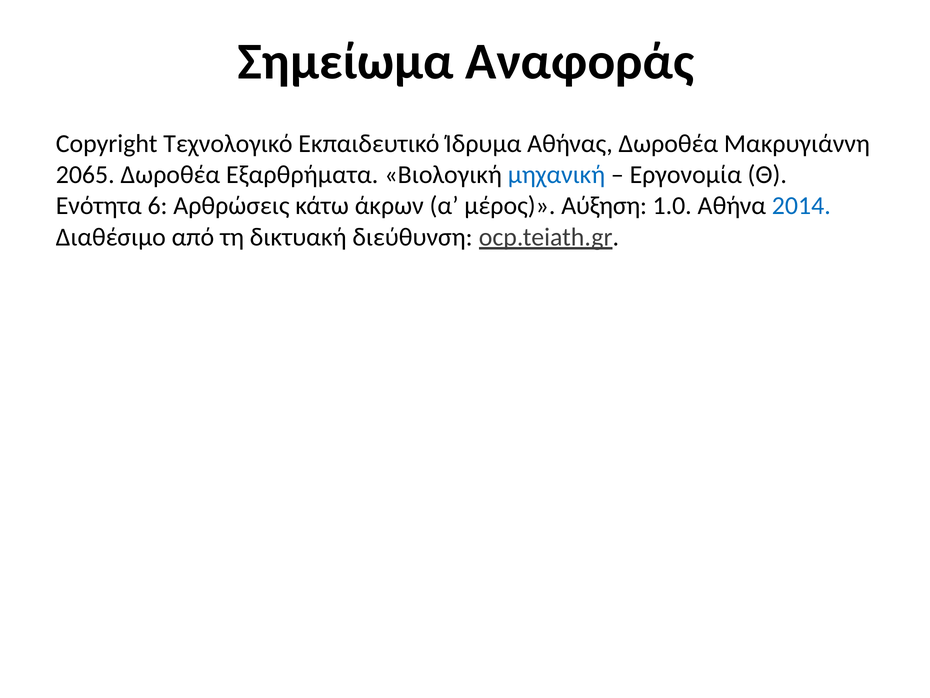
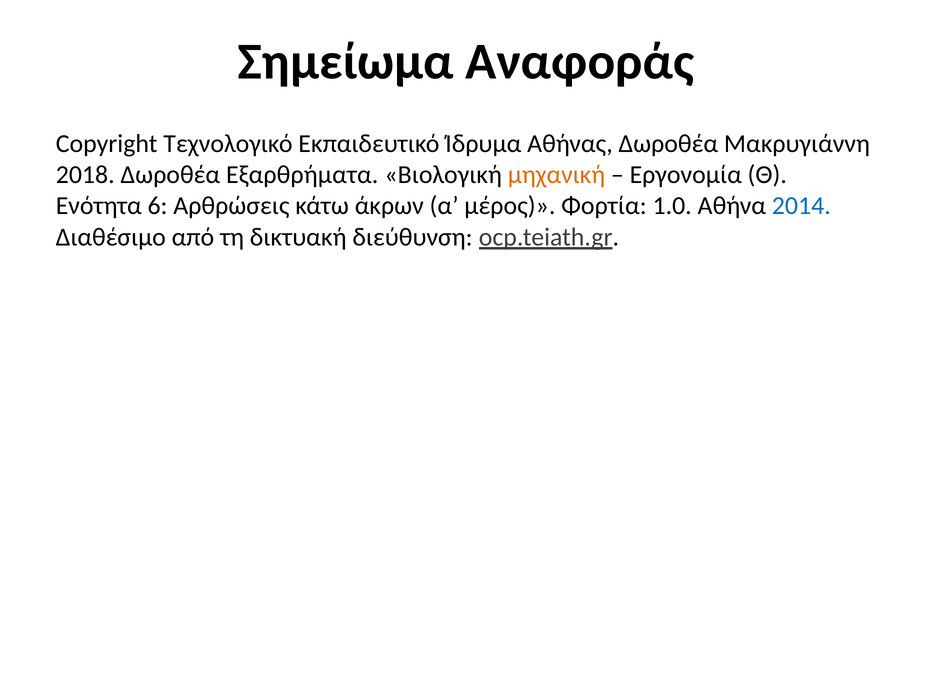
2065: 2065 -> 2018 (85, 175)
μηχανική colour: blue -> orange (556, 175)
Αύξηση: Αύξηση -> Φορτία (604, 206)
